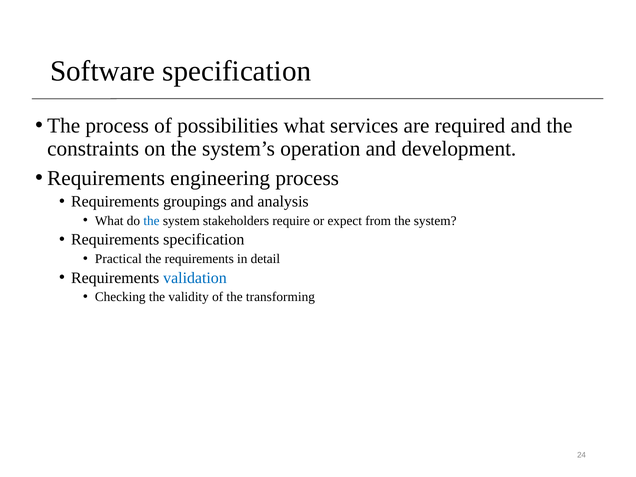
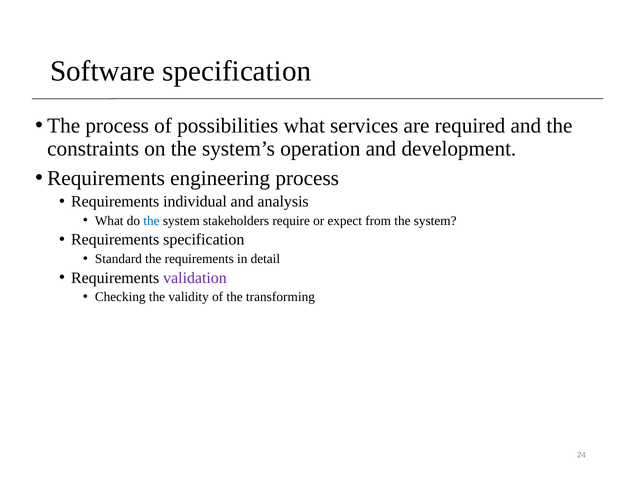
groupings: groupings -> individual (195, 202)
Practical: Practical -> Standard (118, 259)
validation colour: blue -> purple (195, 278)
